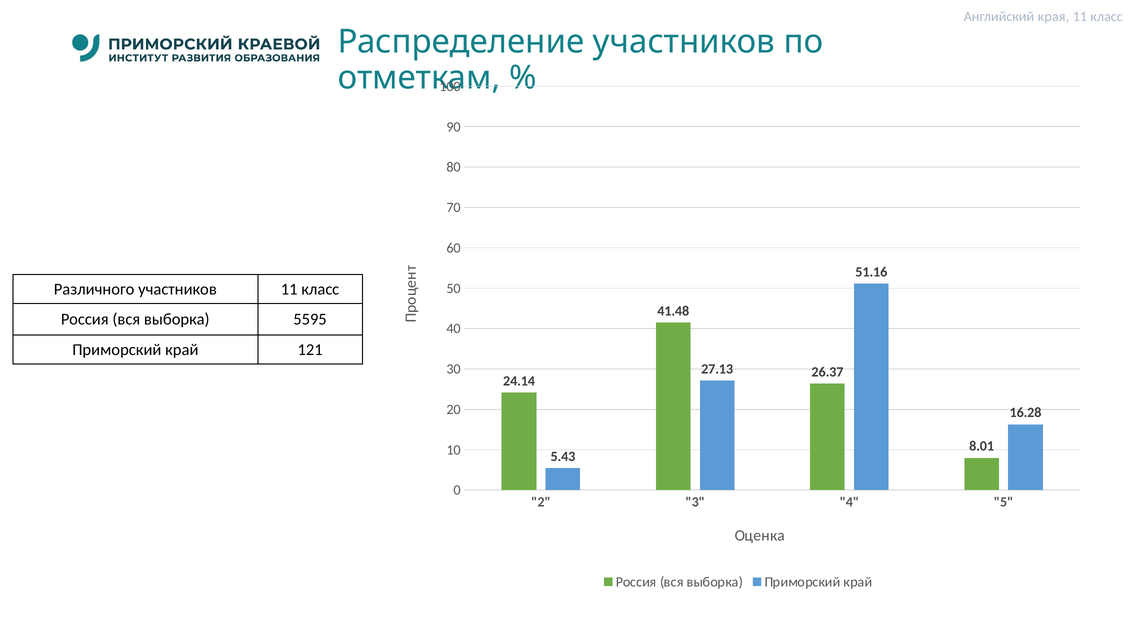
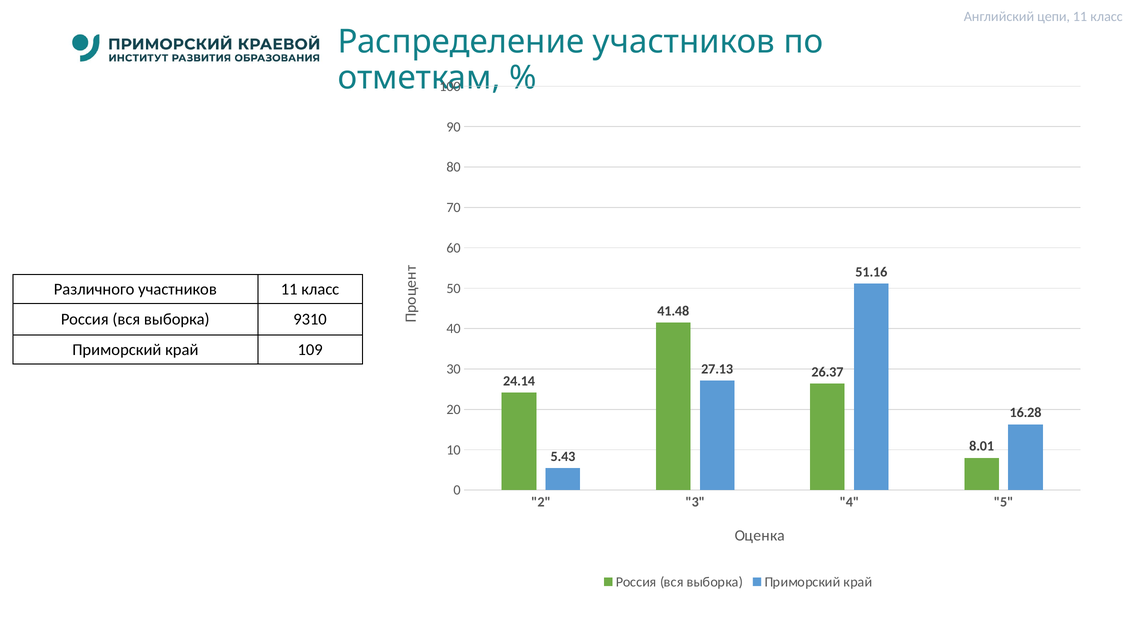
края: края -> цепи (1054, 16)
5595: 5595 -> 9310 (310, 319)
121: 121 -> 109 (310, 350)
